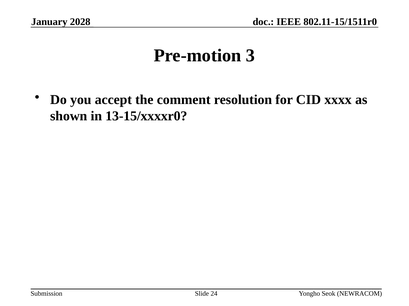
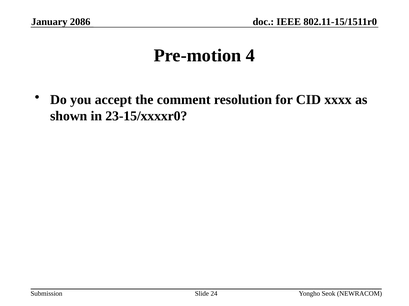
2028: 2028 -> 2086 (80, 22)
3: 3 -> 4 (250, 56)
13-15/xxxxr0: 13-15/xxxxr0 -> 23-15/xxxxr0 (146, 116)
